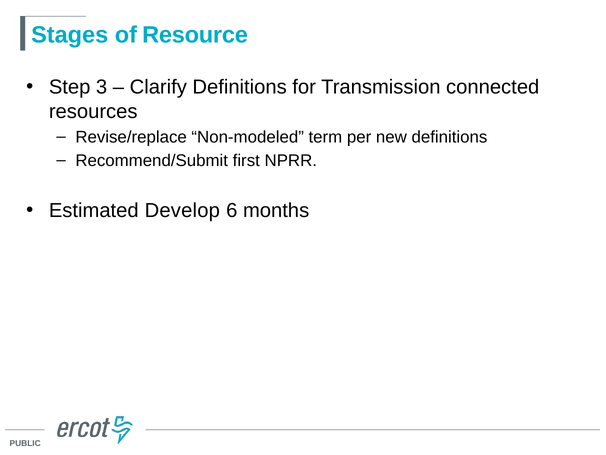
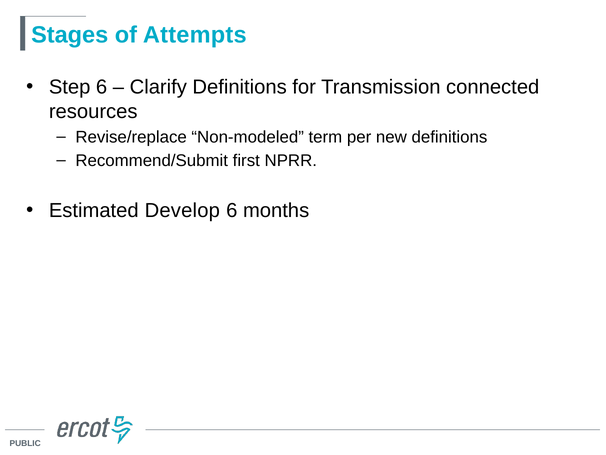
Resource: Resource -> Attempts (195, 35)
Step 3: 3 -> 6 (102, 87)
